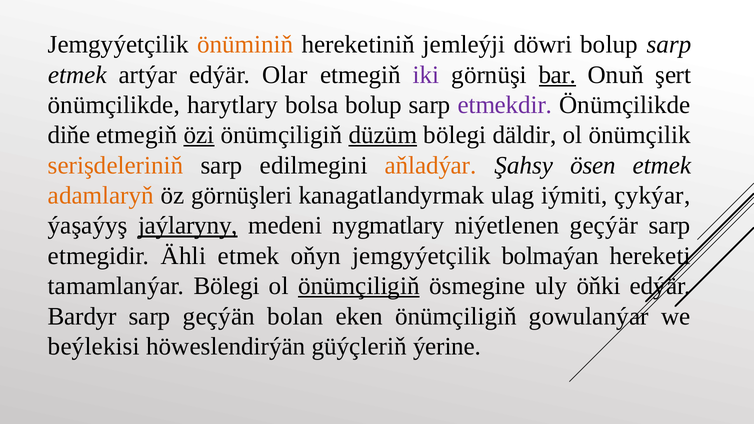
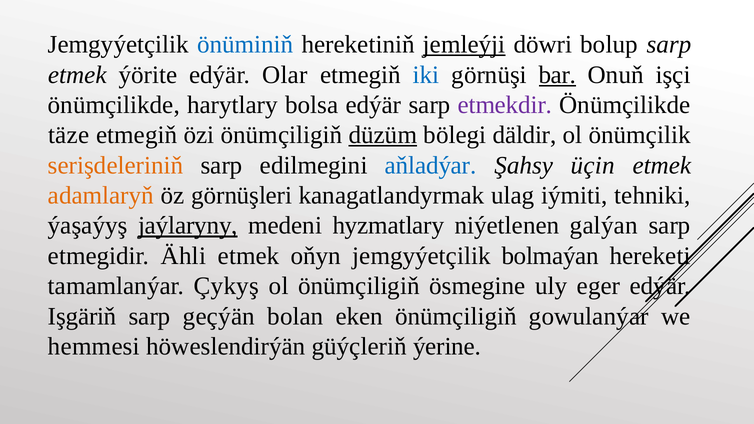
önüminiň colour: orange -> blue (245, 45)
jemleýji underline: none -> present (464, 45)
artýar: artýar -> ýörite (148, 75)
iki colour: purple -> blue (426, 75)
şert: şert -> işçi (673, 75)
bolsa bolup: bolup -> edýär (373, 105)
diňe: diňe -> täze (69, 135)
özi underline: present -> none (199, 135)
aňladýar colour: orange -> blue (431, 165)
ösen: ösen -> üçin (593, 165)
çykýar: çykýar -> tehniki (652, 196)
nygmatlary: nygmatlary -> hyzmatlary (388, 226)
geçýär: geçýär -> galýan (604, 226)
tamamlanýar Bölegi: Bölegi -> Çykyş (226, 286)
önümçiligiň underline: present -> none (359, 286)
öňki: öňki -> eger (599, 286)
Bardyr: Bardyr -> Işgäriň (82, 316)
beýlekisi: beýlekisi -> hemmesi (94, 347)
